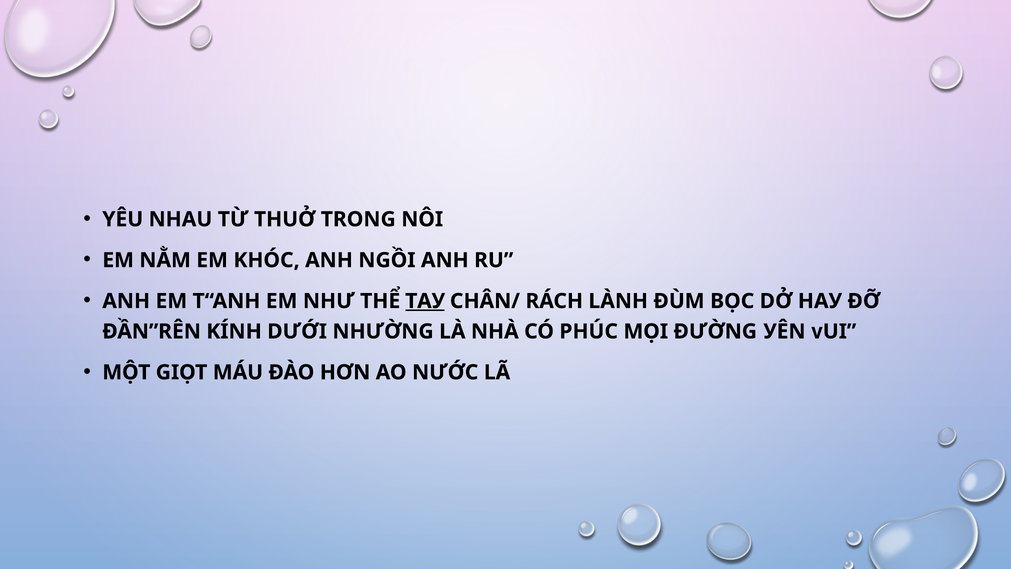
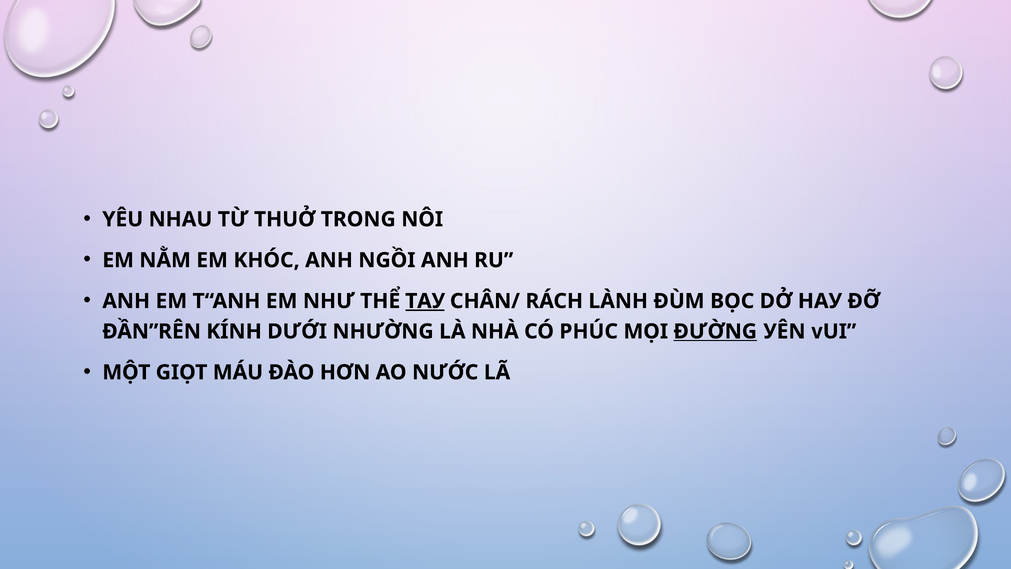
ĐƯỜNG underline: none -> present (715, 331)
